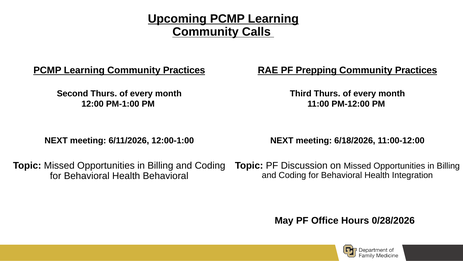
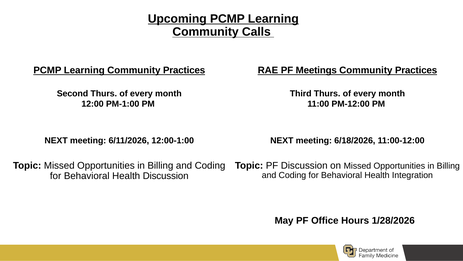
Prepping: Prepping -> Meetings (316, 70)
Health Behavioral: Behavioral -> Discussion (166, 176)
0/28/2026: 0/28/2026 -> 1/28/2026 (393, 220)
